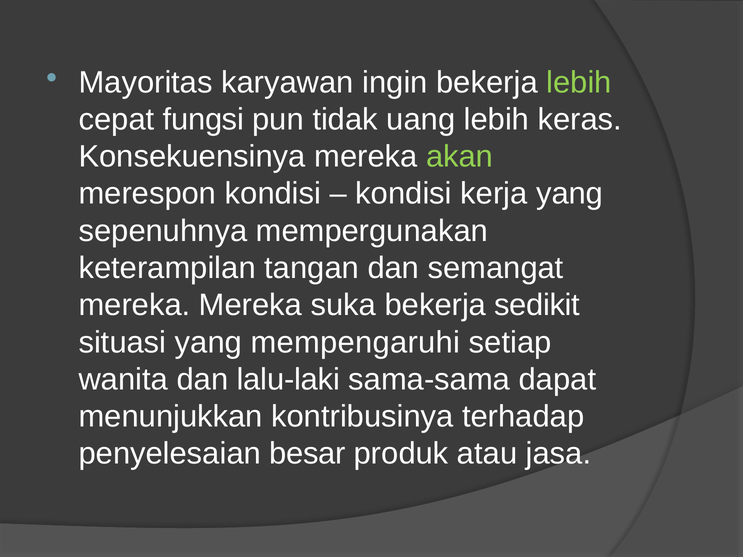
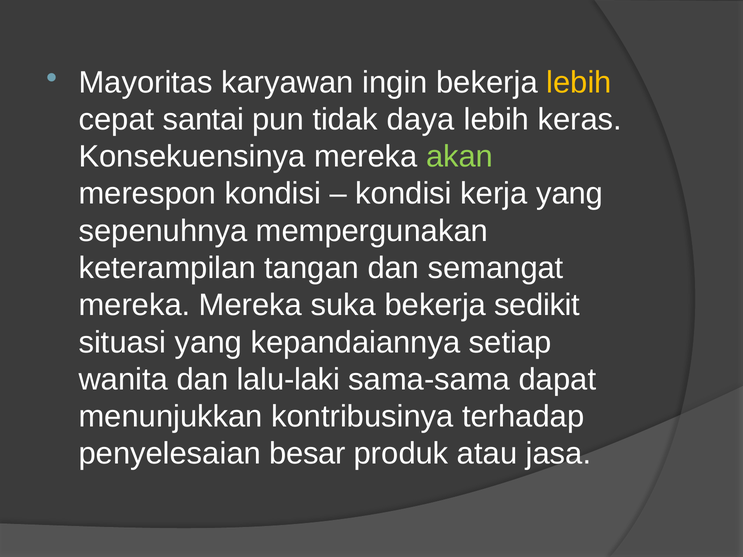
lebih colour: light green -> yellow (579, 82)
fungsi: fungsi -> santai (203, 120)
uang: uang -> daya (421, 120)
mempengaruhi: mempengaruhi -> kepandaiannya (355, 342)
